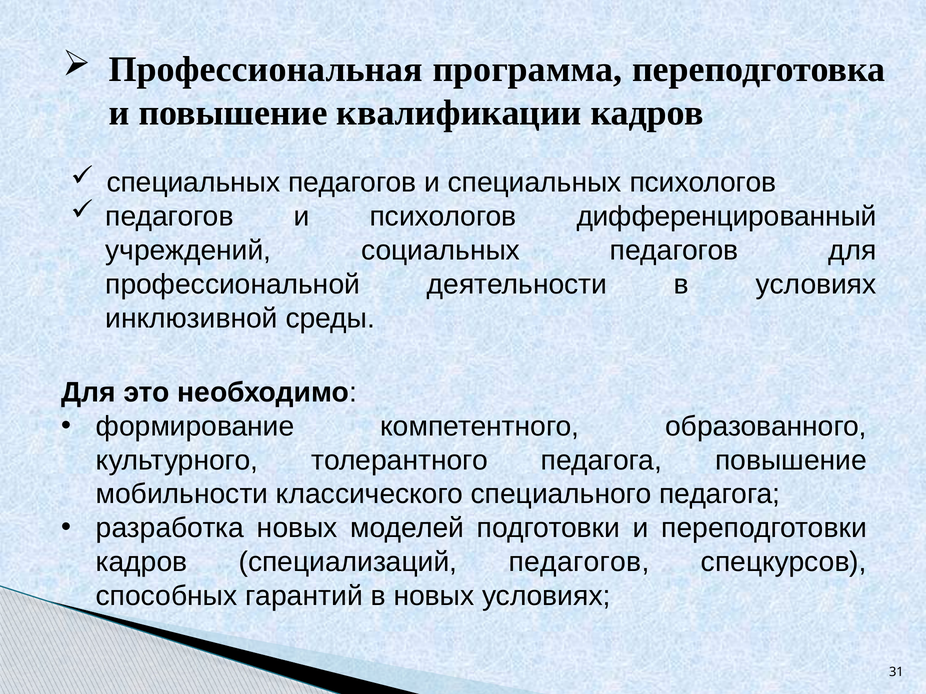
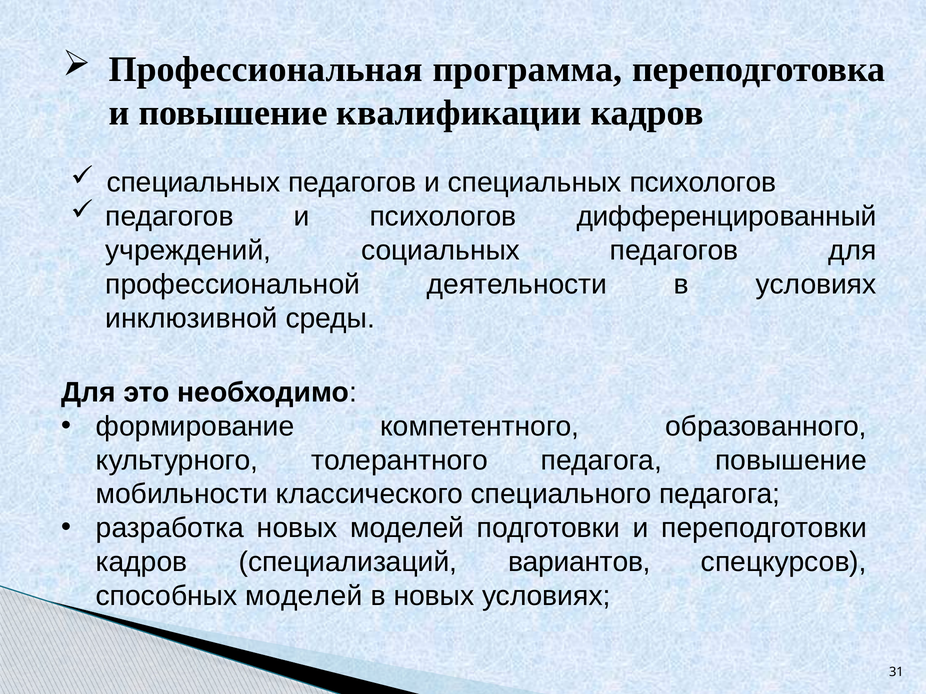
специализаций педагогов: педагогов -> вариантов (579, 562)
способных гарантий: гарантий -> моделей (304, 596)
